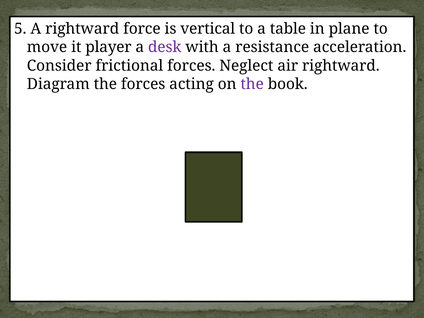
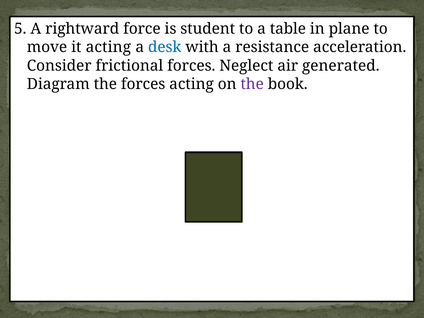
vertical: vertical -> student (208, 29)
it player: player -> acting (108, 47)
desk colour: purple -> blue (165, 47)
air rightward: rightward -> generated (341, 66)
